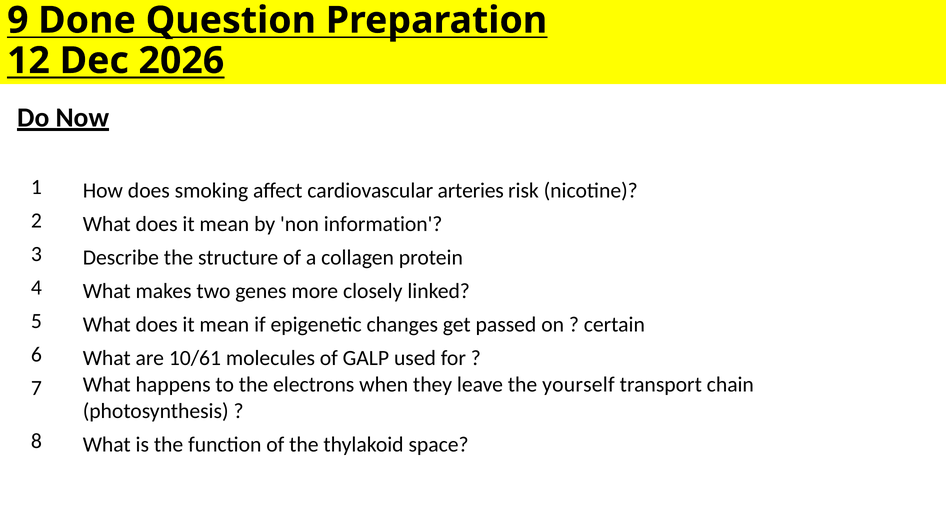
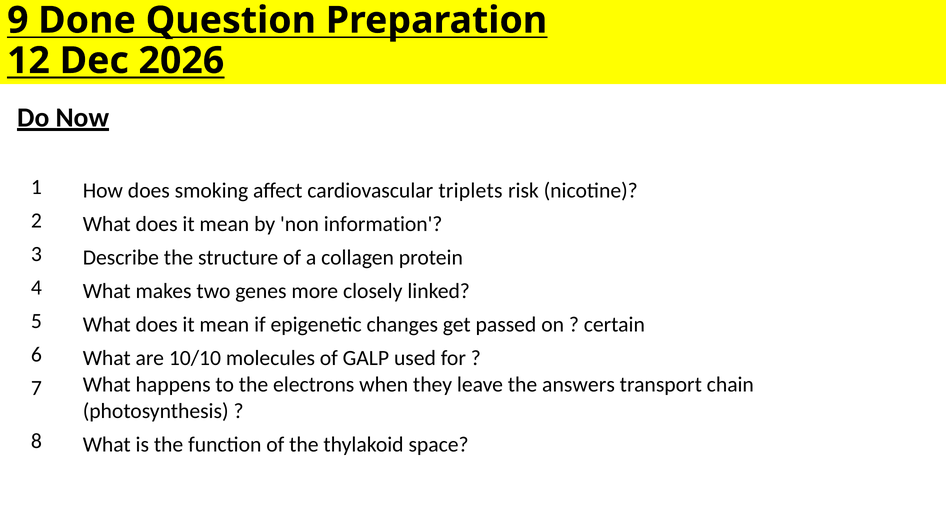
arteries: arteries -> triplets (470, 191)
10/61: 10/61 -> 10/10 (195, 358)
yourself: yourself -> answers (578, 385)
